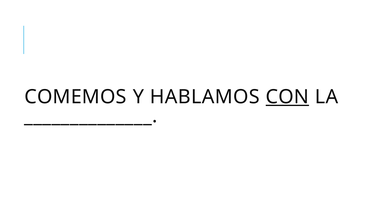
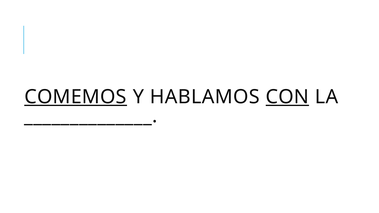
COMEMOS underline: none -> present (75, 97)
